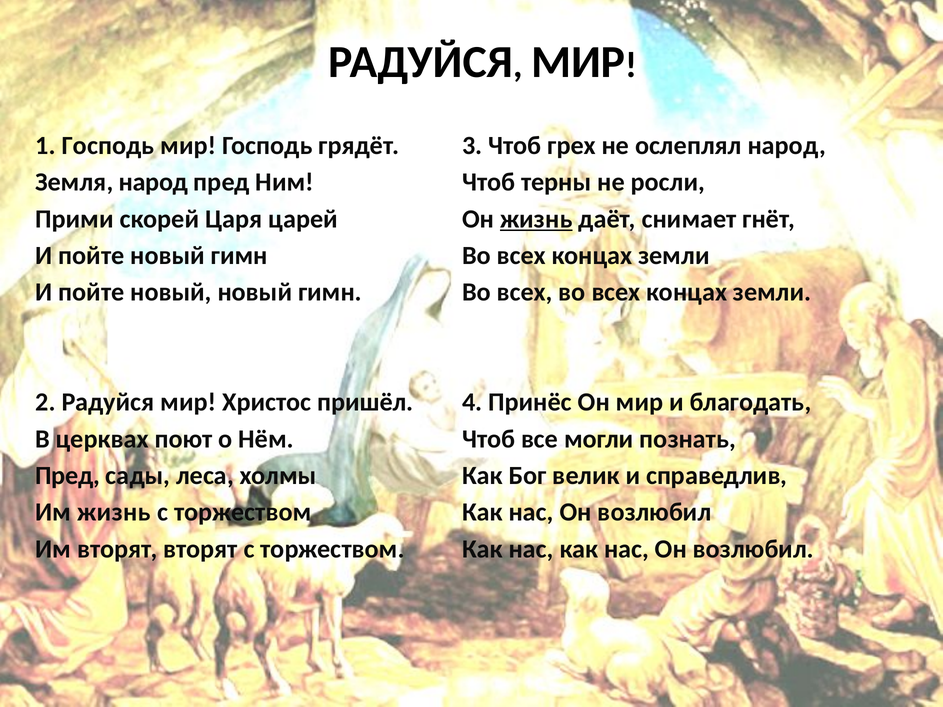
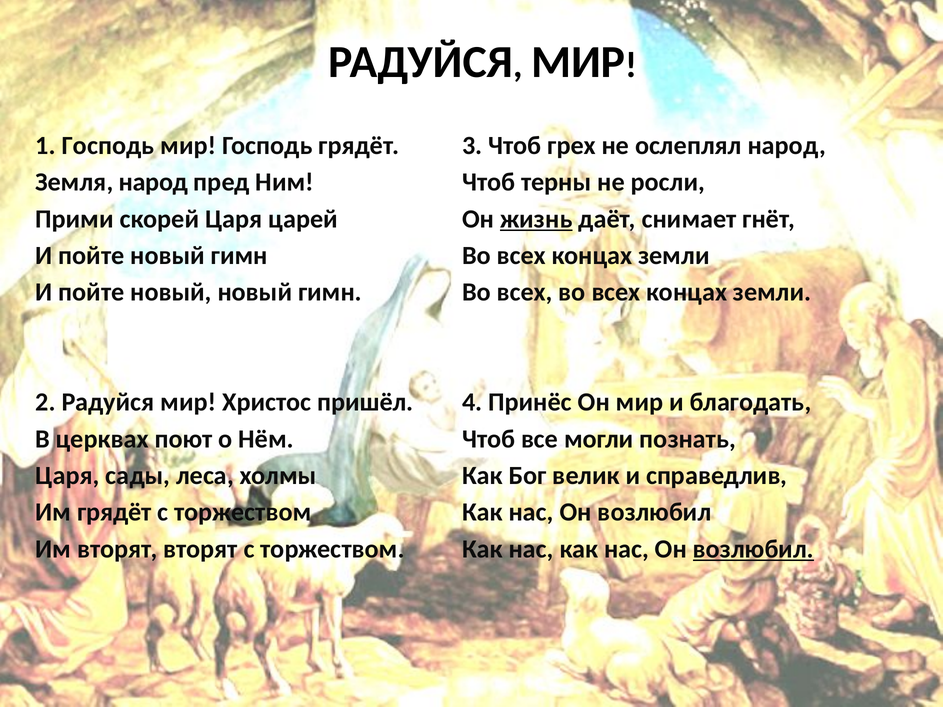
Пред: Пред -> Царя (67, 476)
Им жизнь: жизнь -> грядёт (114, 512)
возлюбил underline: none -> present (753, 549)
